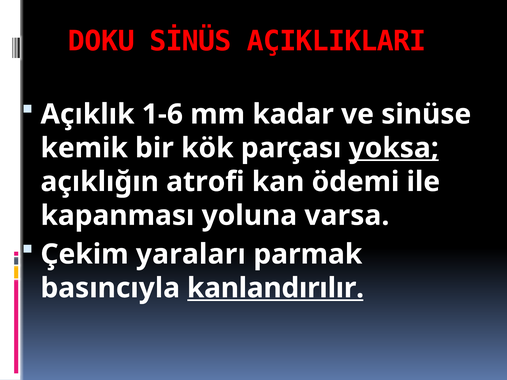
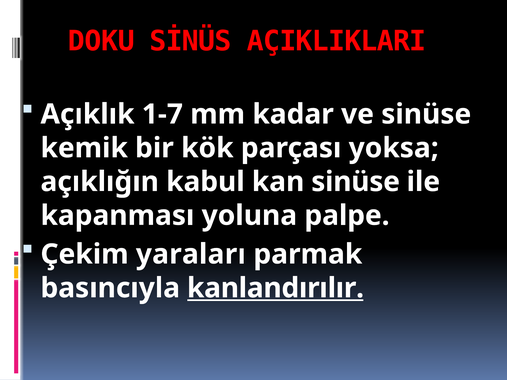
1-6: 1-6 -> 1-7 (162, 114)
yoksa underline: present -> none (394, 148)
atrofi: atrofi -> kabul (205, 182)
kan ödemi: ödemi -> sinüse (356, 182)
varsa: varsa -> palpe (347, 216)
